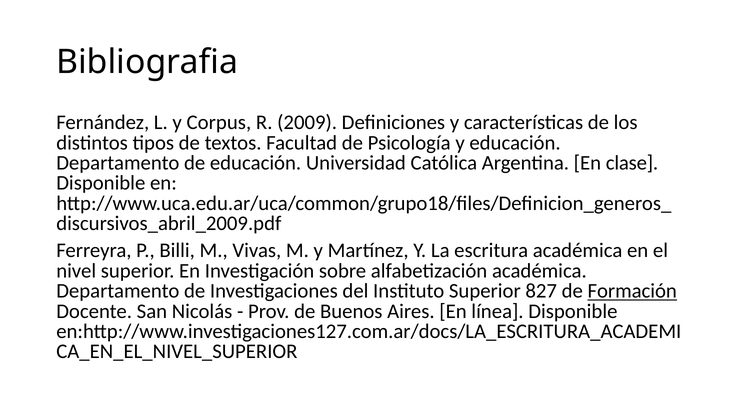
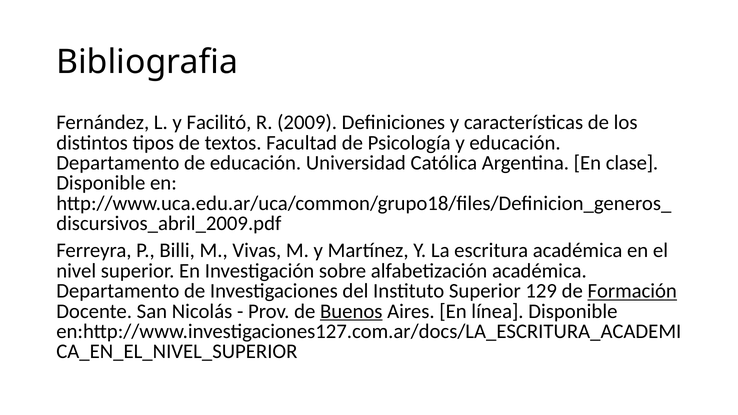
Corpus: Corpus -> Facilitó (219, 123)
827: 827 -> 129 (541, 291)
Buenos underline: none -> present (351, 311)
